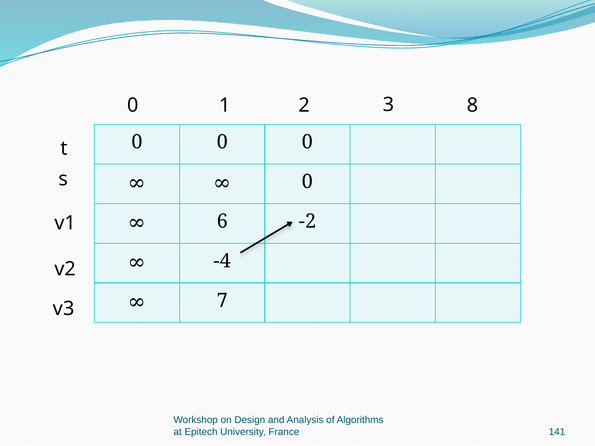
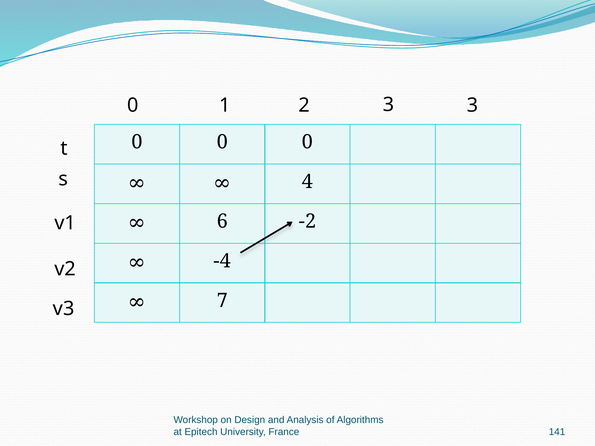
3 8: 8 -> 3 (473, 105)
0: 0 -> 4 (307, 182)
